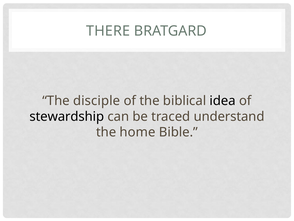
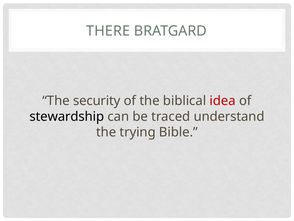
disciple: disciple -> security (97, 101)
idea colour: black -> red (223, 101)
home: home -> trying (138, 132)
